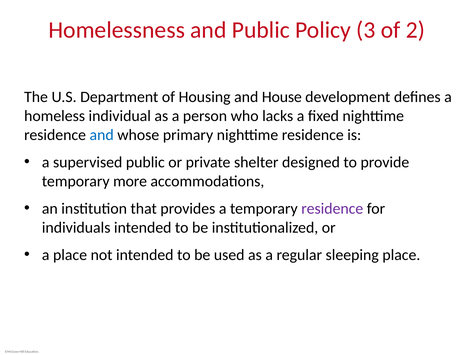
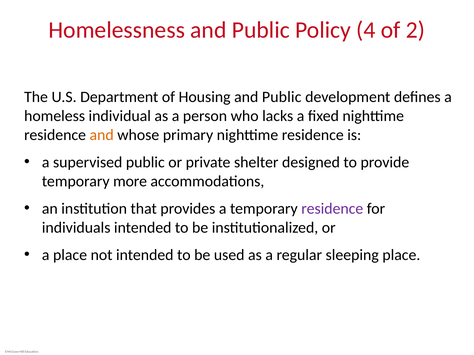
3: 3 -> 4 (366, 30)
Housing and House: House -> Public (282, 97)
and colour: blue -> orange (102, 135)
